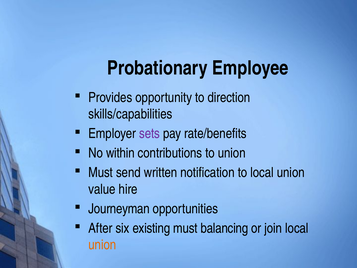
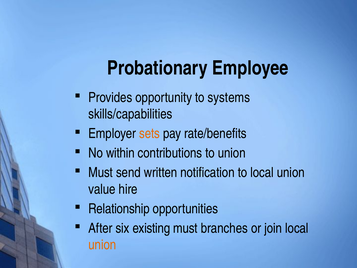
direction: direction -> systems (229, 97)
sets colour: purple -> orange (150, 133)
Journeyman: Journeyman -> Relationship (119, 209)
balancing: balancing -> branches (224, 228)
